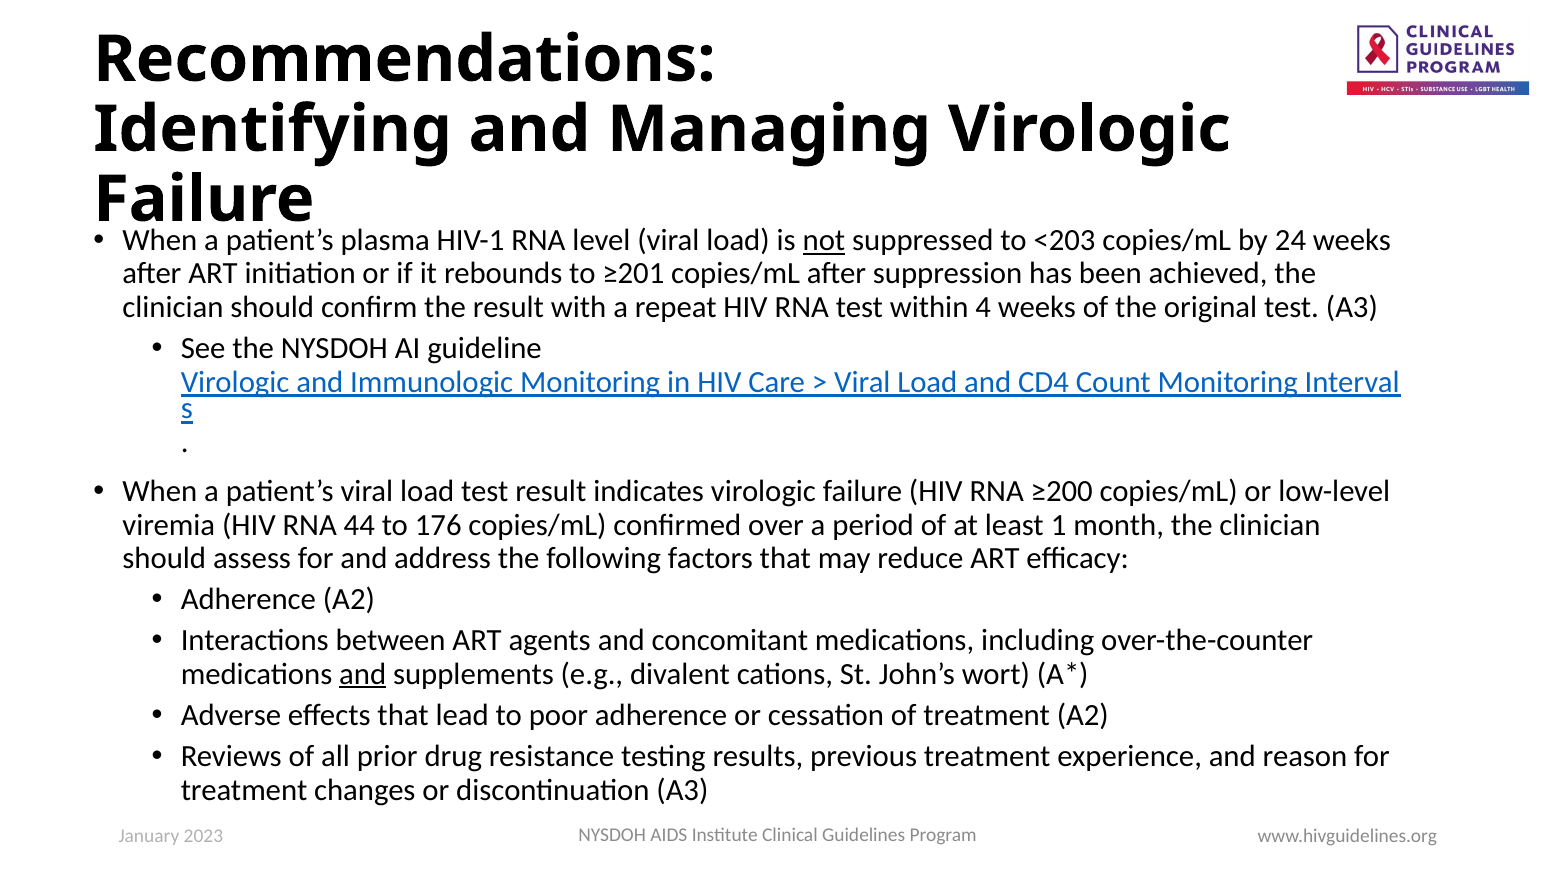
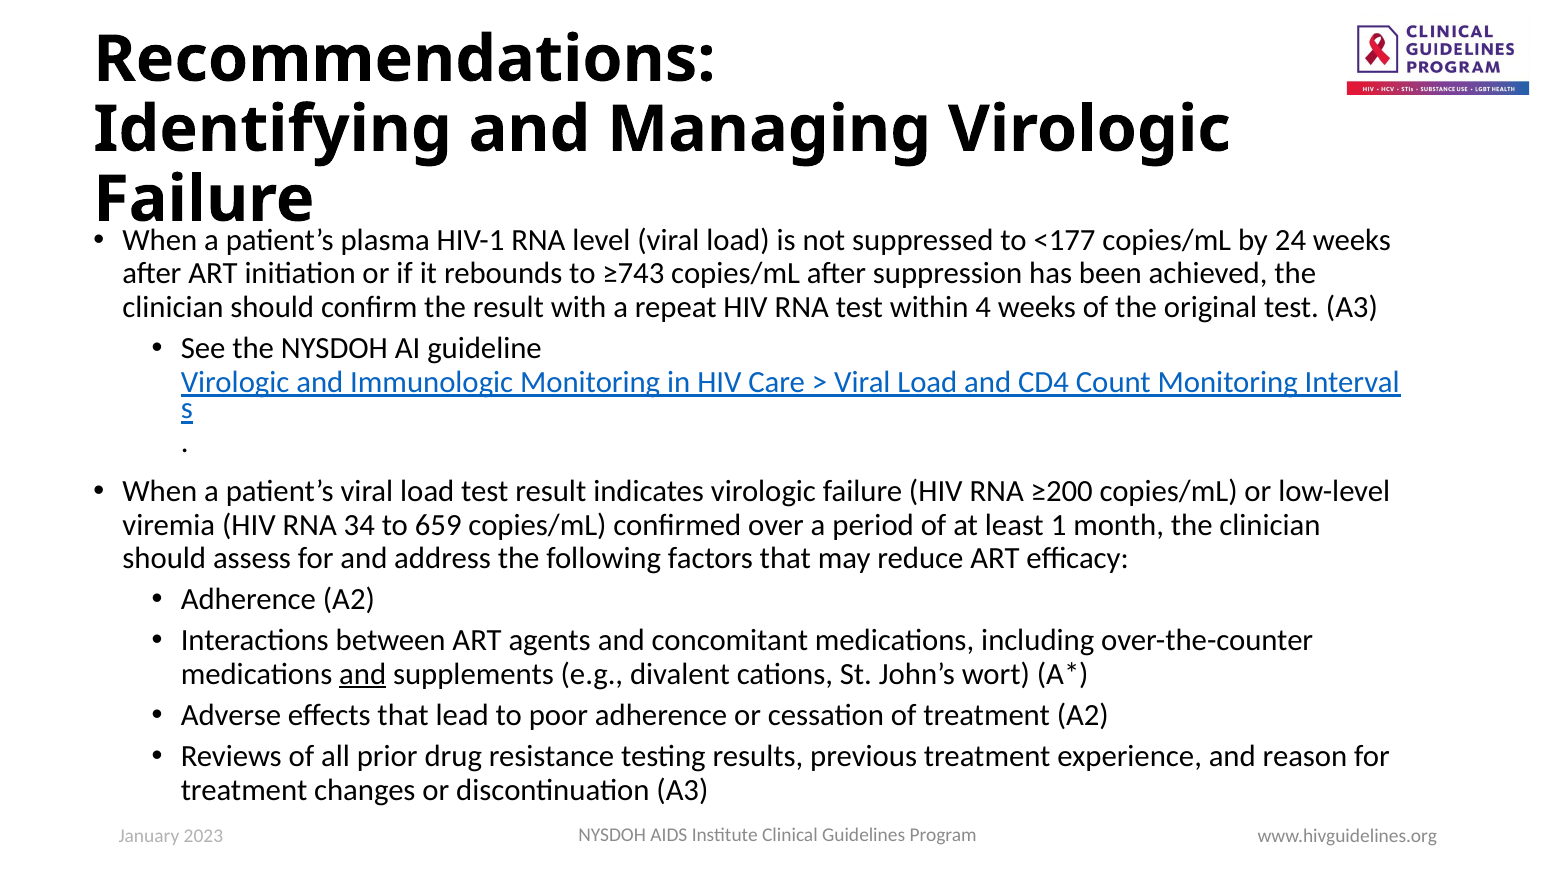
not underline: present -> none (824, 241)
<203: <203 -> <177 (1065, 241)
≥201: ≥201 -> ≥743 (633, 274)
44: 44 -> 34 (359, 525)
176: 176 -> 659 (438, 525)
